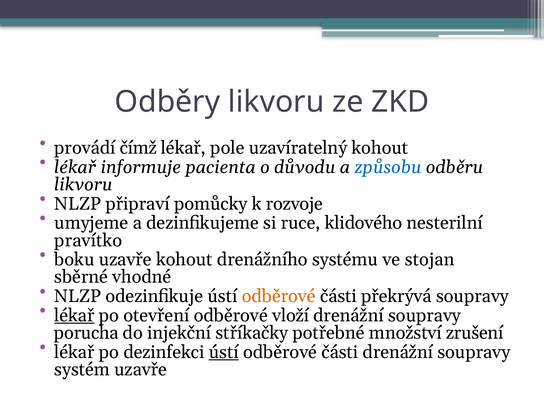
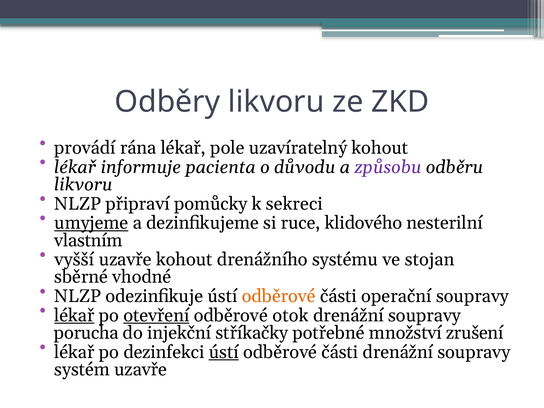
čímž: čímž -> rána (138, 148)
způsobu colour: blue -> purple (388, 167)
rozvoje: rozvoje -> sekreci (294, 204)
umyjeme underline: none -> present (91, 223)
pravítko: pravítko -> vlastním (88, 240)
boku: boku -> vyšší (74, 260)
překrývá: překrývá -> operační (396, 296)
otevření underline: none -> present (156, 315)
vloží: vloží -> otok (290, 315)
